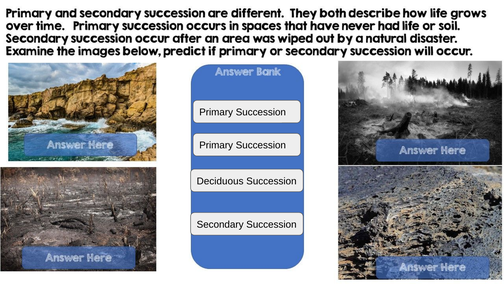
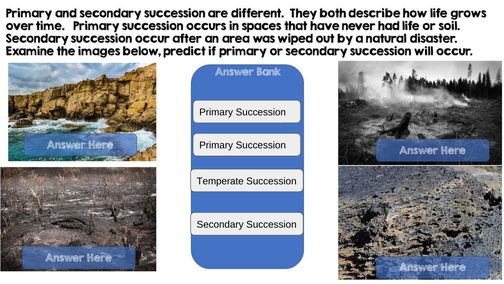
Deciduous: Deciduous -> Temperate (220, 181)
